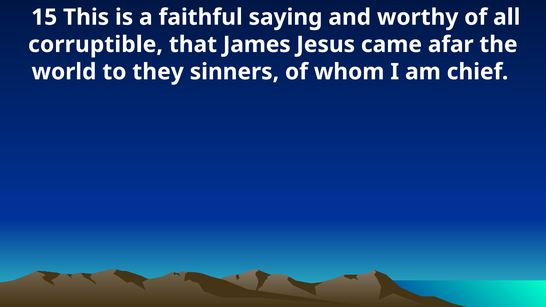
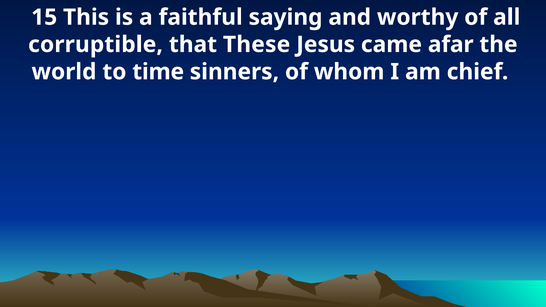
James: James -> These (257, 45)
they: they -> time (158, 72)
